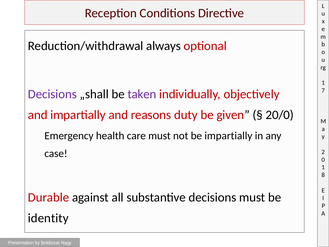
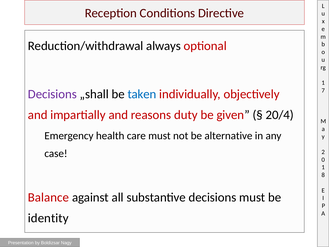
taken colour: purple -> blue (142, 94)
20/0: 20/0 -> 20/4 (280, 115)
be impartially: impartially -> alternative (228, 136)
Durable: Durable -> Balance (49, 197)
